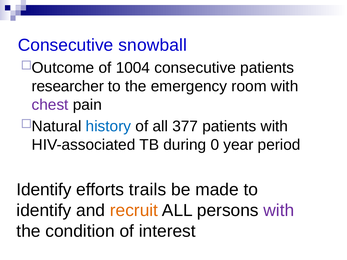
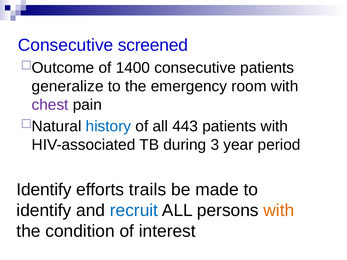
snowball: snowball -> screened (153, 45)
1004: 1004 -> 1400 (133, 68)
researcher: researcher -> generalize (68, 86)
377: 377 -> 443 (185, 126)
0: 0 -> 3 (215, 145)
recruit colour: orange -> blue (134, 211)
with colour: purple -> orange (279, 211)
